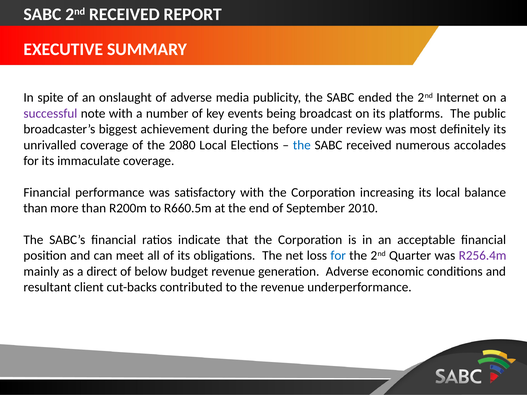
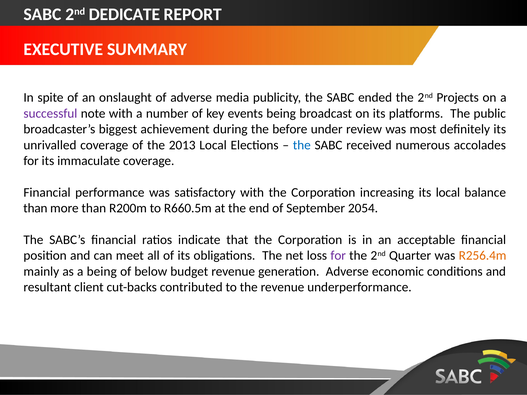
2nd RECEIVED: RECEIVED -> DEDICATE (124, 14)
Internet: Internet -> Projects (458, 98)
2080: 2080 -> 2013 (182, 145)
2010: 2010 -> 2054 (363, 208)
for colour: blue -> purple (338, 256)
R256.4m colour: purple -> orange (483, 256)
a direct: direct -> being (102, 272)
